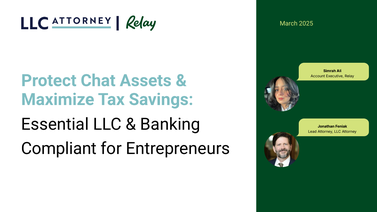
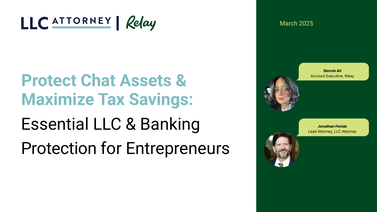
Compliant: Compliant -> Protection (59, 149)
